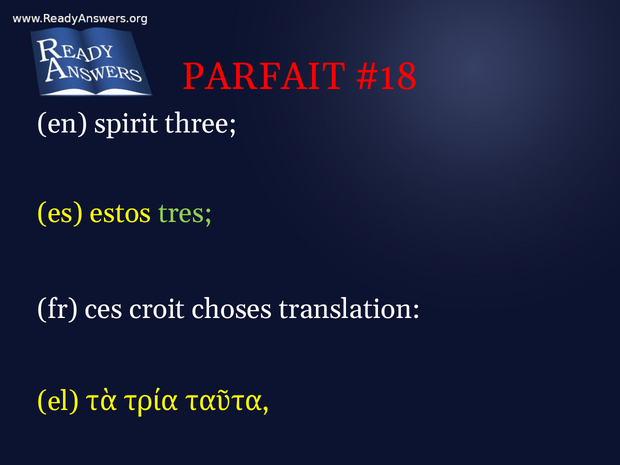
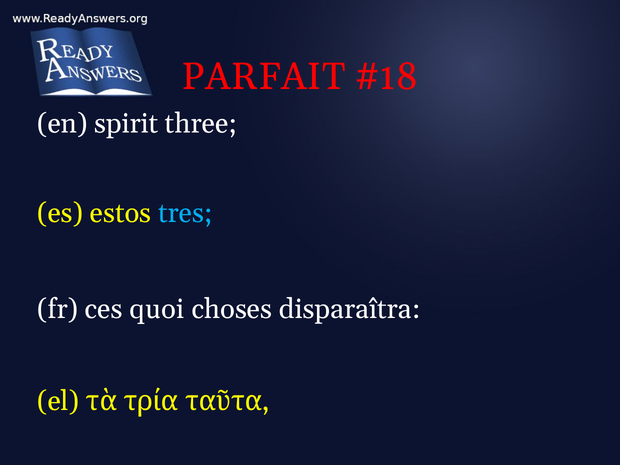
tres colour: light green -> light blue (185, 213)
croit: croit -> quoi (157, 309)
translation: translation -> disparaîtra (350, 309)
